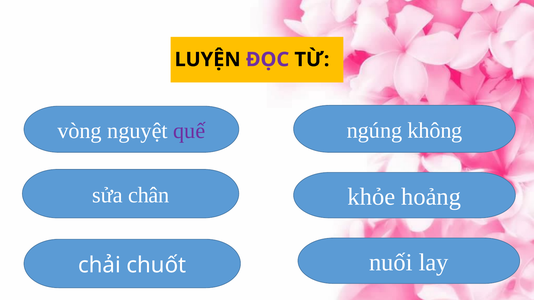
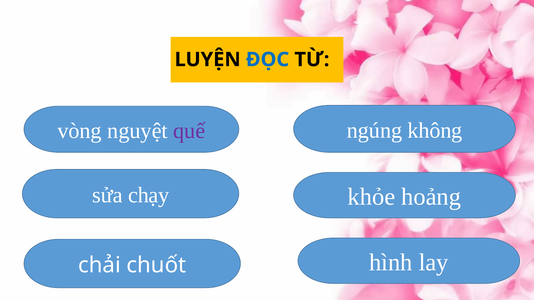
ĐỌC colour: purple -> blue (268, 60)
chân: chân -> chạy (149, 195)
nuối: nuối -> hình (391, 263)
